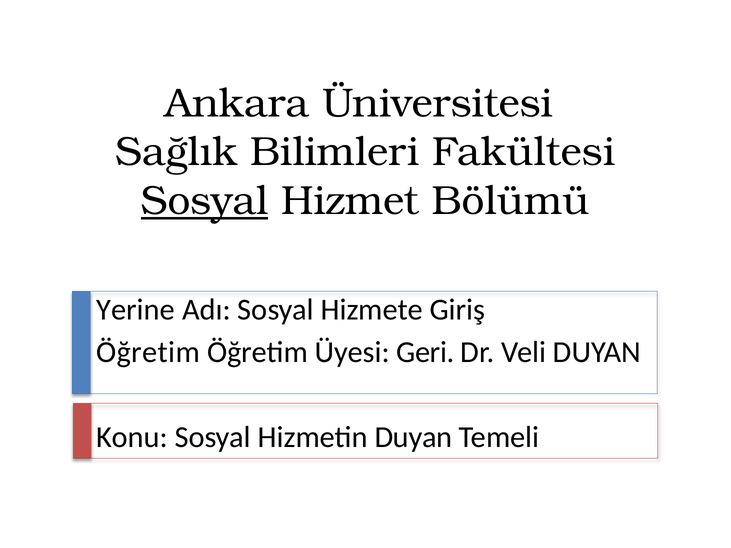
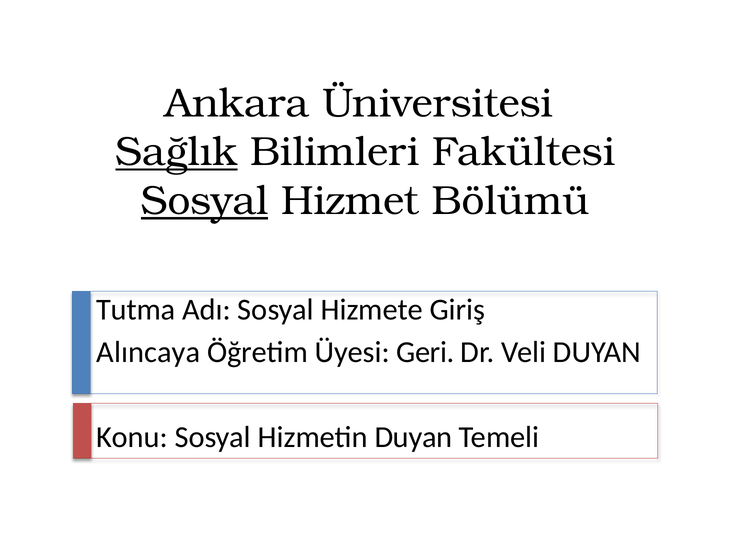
Sağlık underline: none -> present (176, 152)
Yerine: Yerine -> Tutma (136, 310)
Öğretim: Öğretim -> Alıncaya (148, 352)
